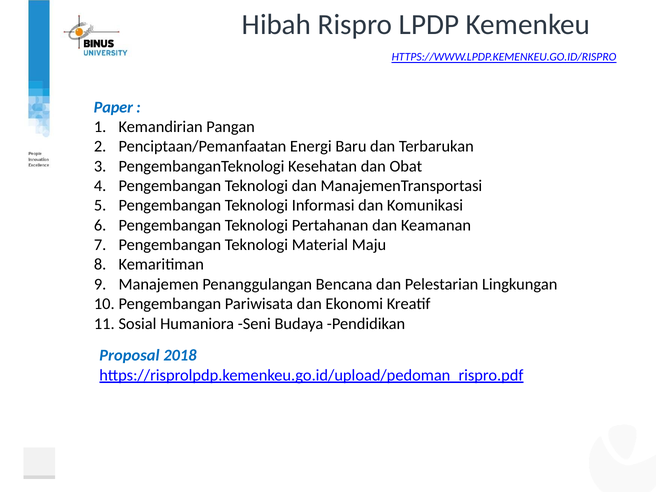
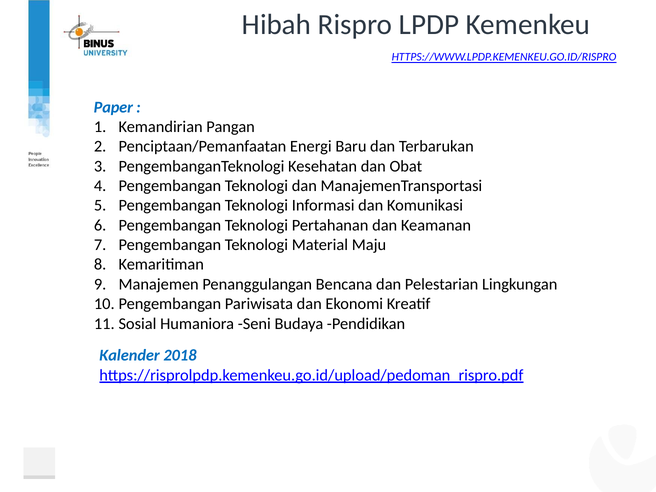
Proposal: Proposal -> Kalender (130, 356)
